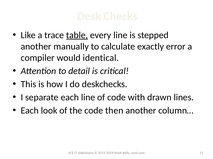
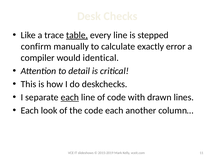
another: another -> confirm (36, 47)
each underline: none -> present (70, 98)
code then: then -> each (114, 111)
